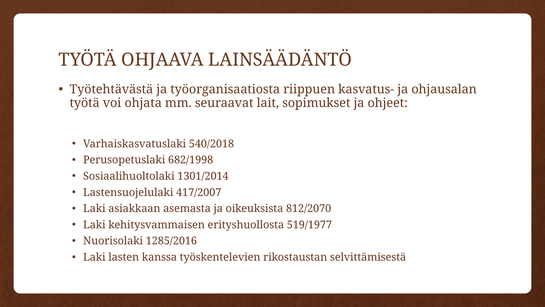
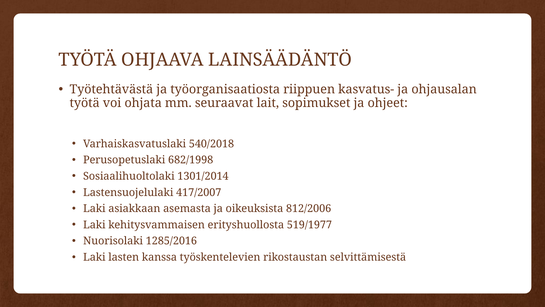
812/2070: 812/2070 -> 812/2006 (309, 208)
